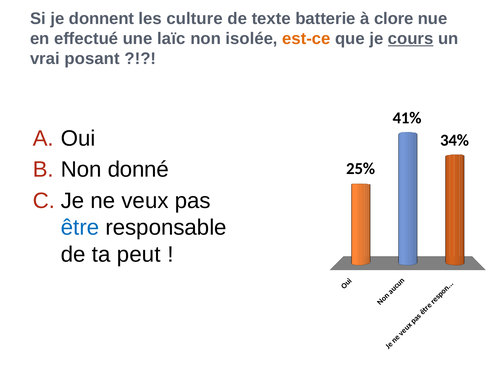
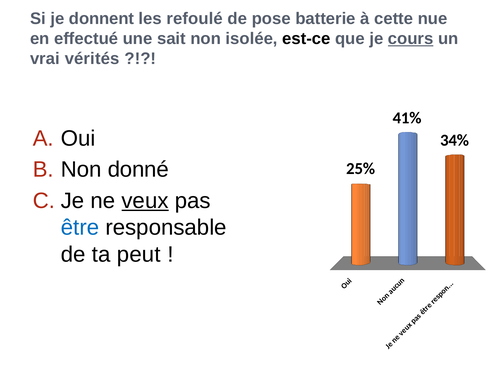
culture: culture -> refoulé (195, 19)
texte: texte -> pose (271, 19)
clore: clore -> cette (394, 19)
laïc: laïc -> sait (171, 39)
est-ce colour: orange -> black (306, 39)
posant: posant -> vérités (92, 59)
veux underline: none -> present (145, 201)
